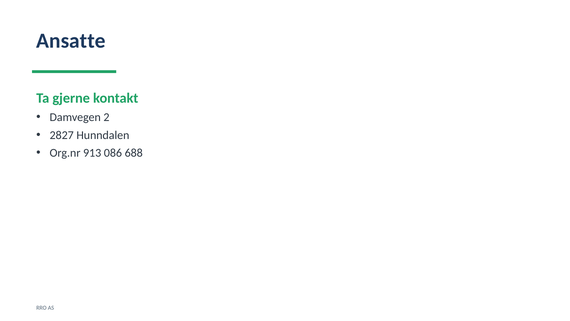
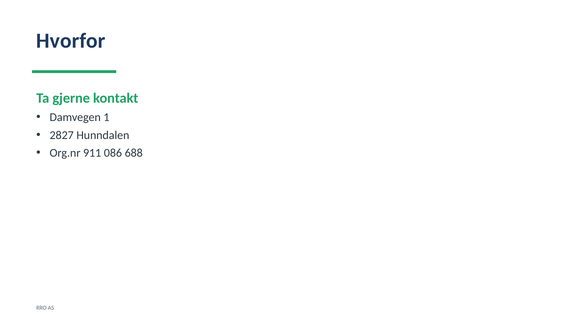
Ansatte: Ansatte -> Hvorfor (71, 41)
2: 2 -> 1 (107, 117)
913: 913 -> 911 (92, 153)
